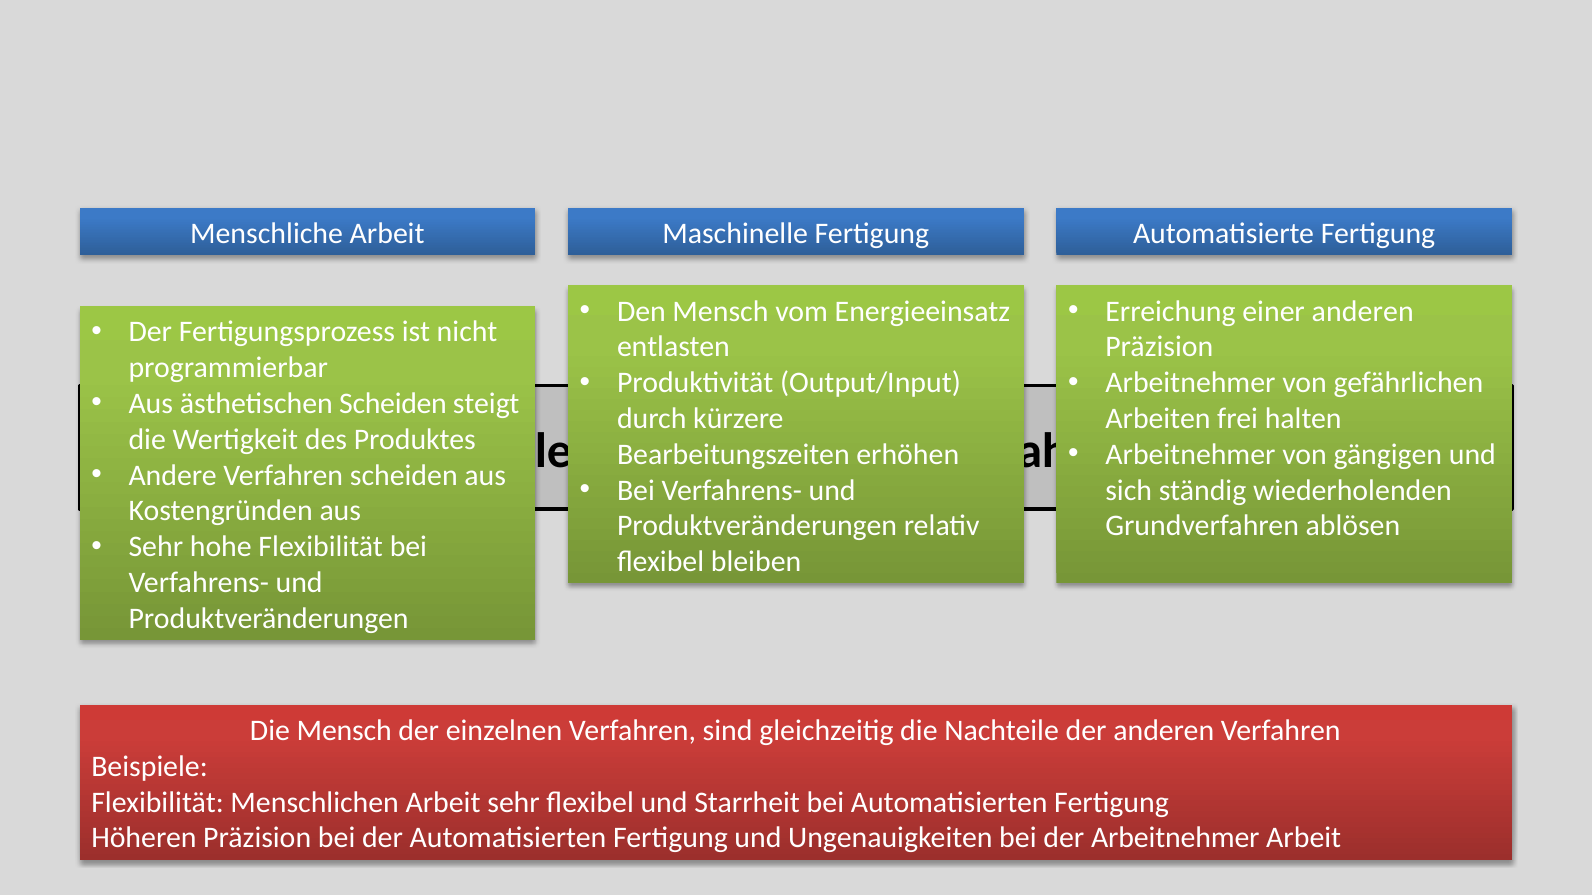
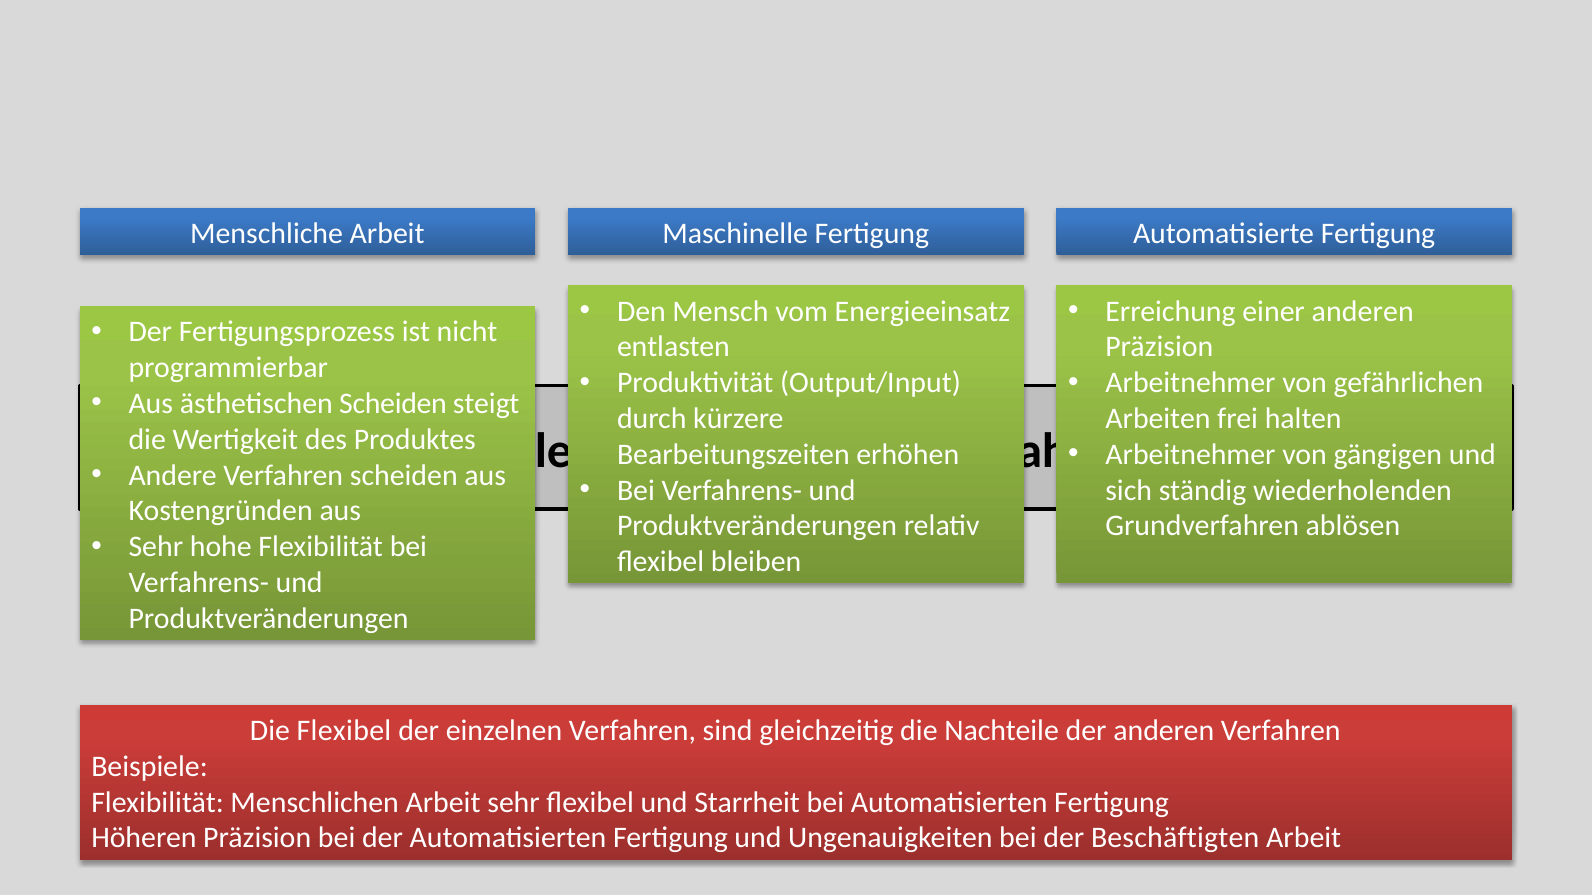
Die Mensch: Mensch -> Flexibel (344, 731)
der Arbeitnehmer: Arbeitnehmer -> Beschäftigten (1175, 838)
